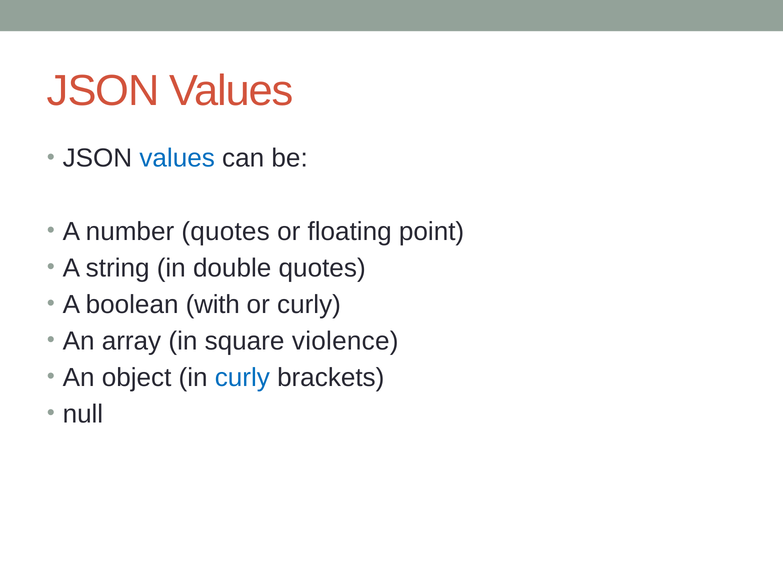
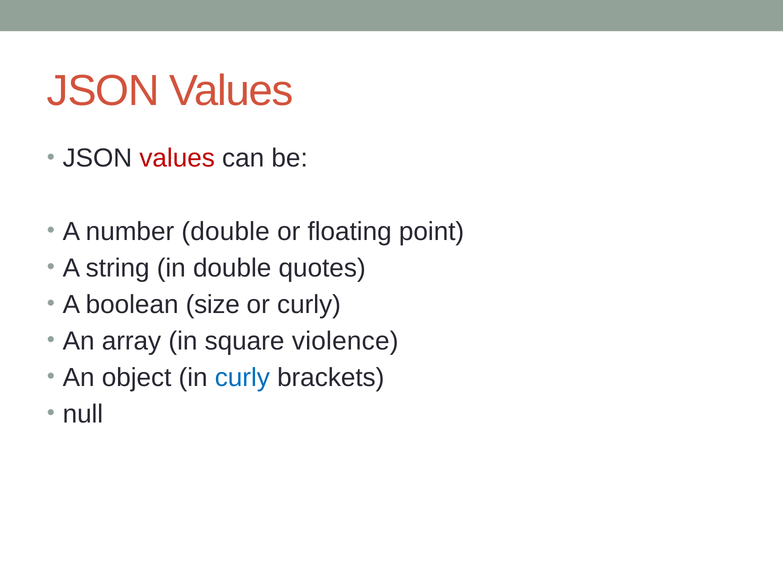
values colour: blue -> red (177, 158)
number quotes: quotes -> double (226, 231)
with: with -> size (213, 305)
